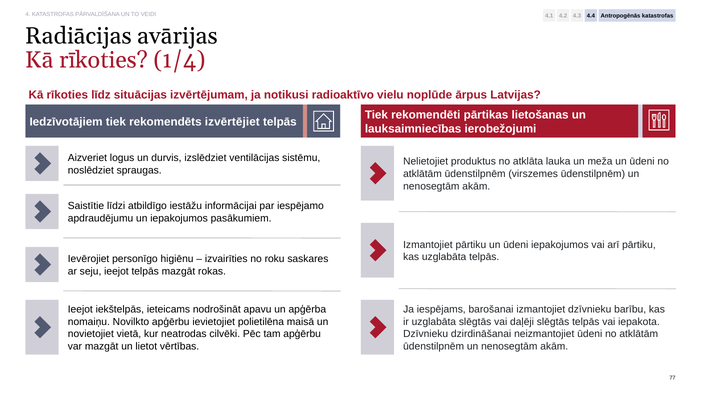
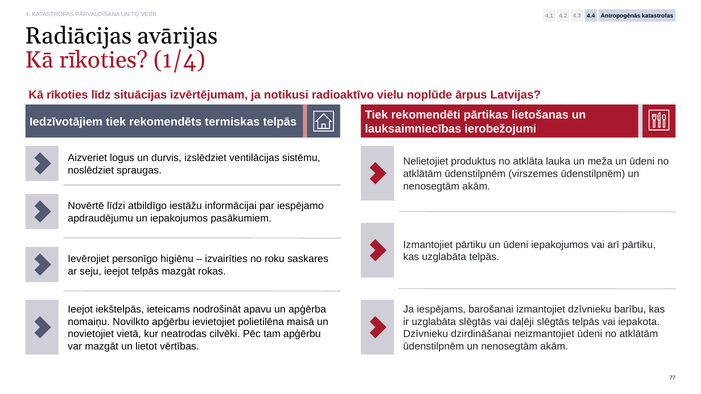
izvērtējiet: izvērtējiet -> termiskas (232, 122)
Saistītie: Saistītie -> Novērtē (86, 206)
